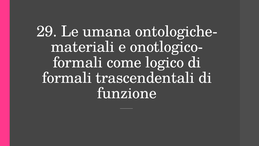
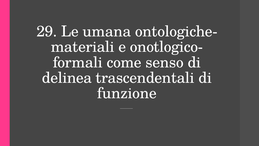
logico: logico -> senso (165, 62)
formali: formali -> delinea (67, 78)
